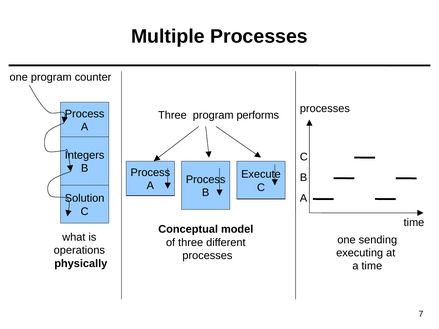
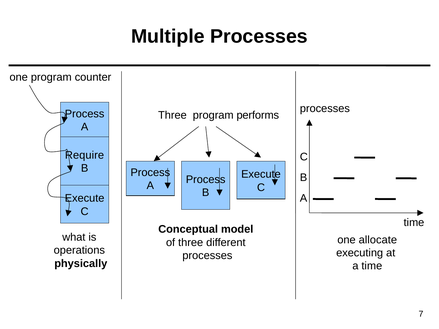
Integers: Integers -> Require (85, 155)
Solution: Solution -> Execute (85, 199)
sending: sending -> allocate (378, 240)
